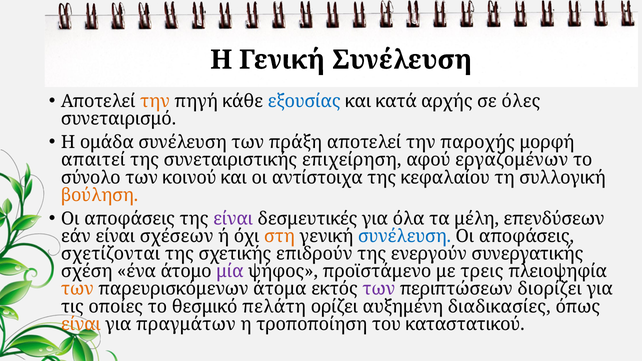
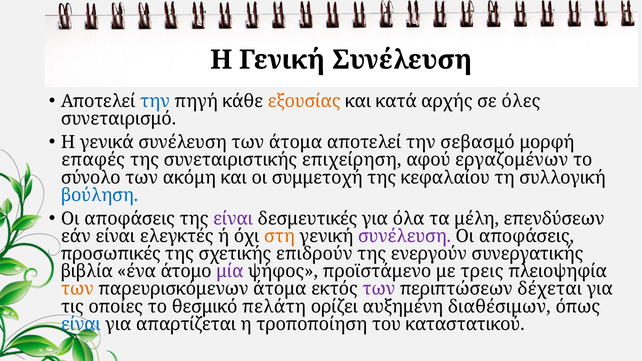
την colour: orange -> blue (155, 101)
εξουσίας colour: blue -> orange (304, 101)
ομάδα: ομάδα -> γενικά (107, 142)
των πράξη: πράξη -> άτομα (295, 142)
παροχής: παροχής -> σεβασμό (478, 142)
απαιτεί: απαιτεί -> επαφές (93, 160)
κοινού: κοινού -> ακόμη (189, 178)
αντίστοιχα: αντίστοιχα -> συμμετοχή (317, 178)
βούληση colour: orange -> blue (100, 195)
σχέσεων: σχέσεων -> ελεγκτές (177, 236)
συνέλευση colour: blue -> purple (405, 236)
σχετίζονται: σχετίζονται -> προσωπικές (111, 254)
σχέση: σχέση -> βιβλία (87, 272)
διορίζει: διορίζει -> δέχεται (550, 289)
διαδικασίες: διαδικασίες -> διαθέσιμων (499, 307)
είναι colour: orange -> blue (81, 324)
πραγμάτων: πραγμάτων -> απαρτίζεται (186, 324)
